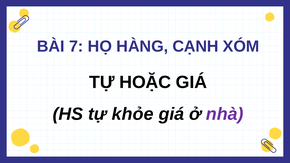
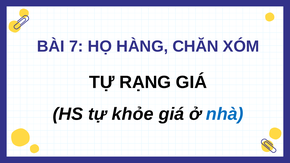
CẠNH: CẠNH -> CHĂN (196, 46)
HOẶC: HOẶC -> RẠNG (145, 82)
nhà colour: purple -> blue (225, 114)
